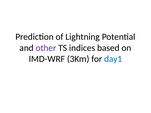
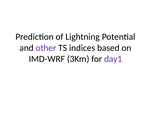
day1 colour: blue -> purple (113, 59)
